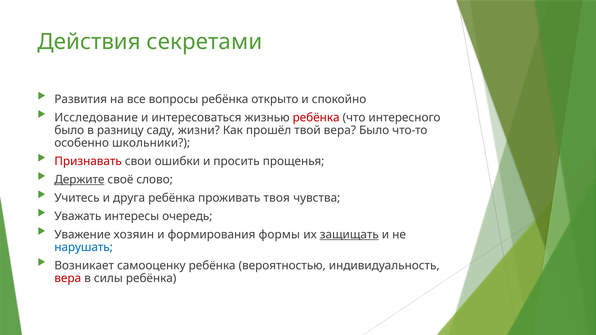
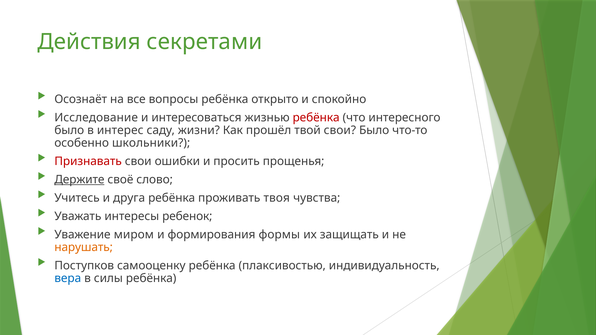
Развития: Развития -> Осознаёт (81, 99)
разницу: разницу -> интерес (120, 130)
твой вера: вера -> свои (340, 130)
очередь: очередь -> ребенок (187, 216)
хозяин: хозяин -> миром (134, 235)
защищать underline: present -> none (349, 235)
нарушать colour: blue -> orange (84, 247)
Возникает: Возникает -> Поступков (84, 266)
вероятностью: вероятностью -> плаксивостью (282, 266)
вера colour: red -> blue (68, 278)
